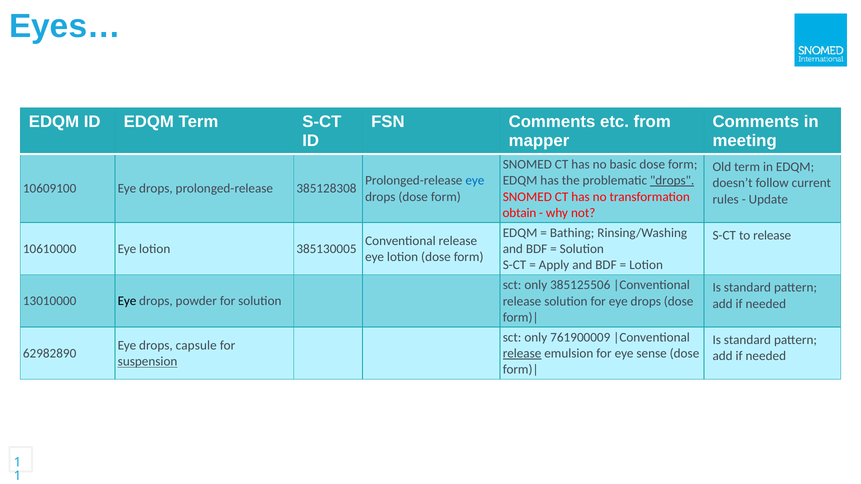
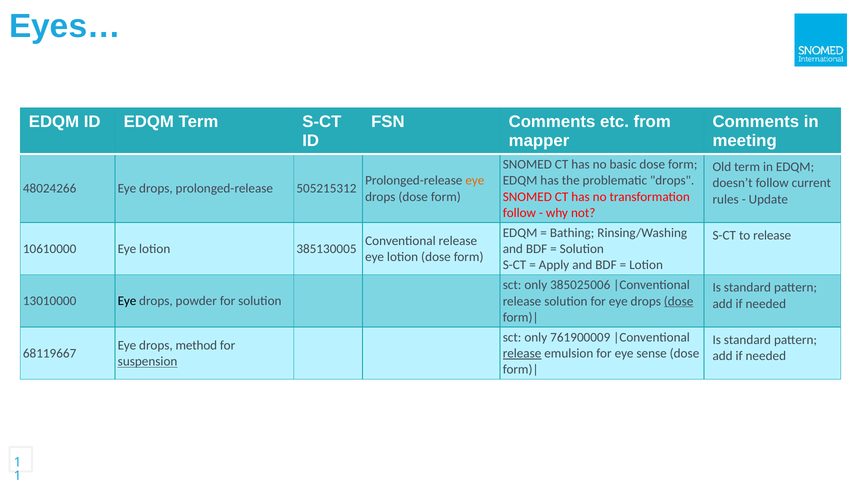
eye colour: blue -> orange (475, 181)
drops underline: present -> none (672, 181)
10609100: 10609100 -> 48024266 (50, 189)
385128308: 385128308 -> 505215312 (326, 189)
obtain: obtain -> follow (519, 213)
385125506: 385125506 -> 385025006 (580, 285)
dose underline: none -> present (679, 301)
capsule: capsule -> method (196, 346)
62982890: 62982890 -> 68119667 (50, 354)
